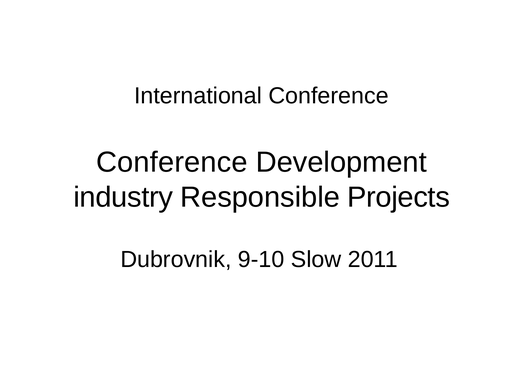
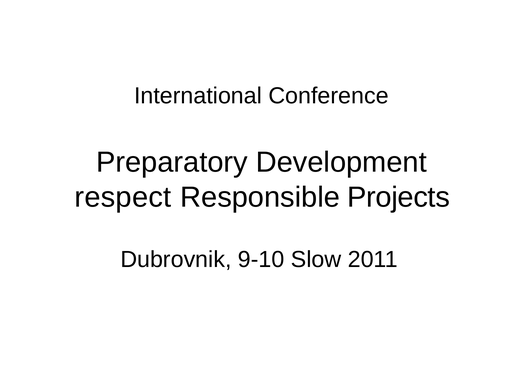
Conference: Conference -> Preparatory (172, 162)
industry: industry -> respect (123, 197)
